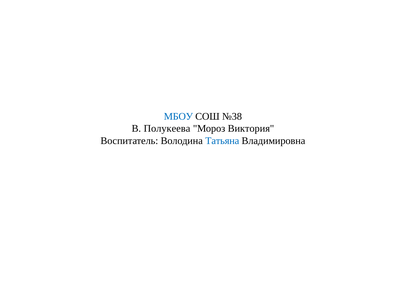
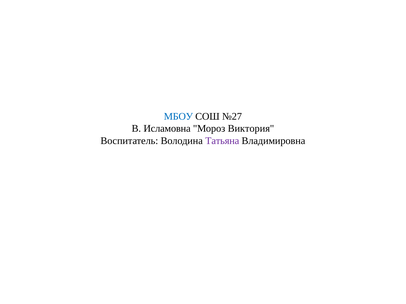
№38: №38 -> №27 (232, 117)
Полукеева: Полукеева -> Исламовна (167, 129)
Татьяна colour: blue -> purple (222, 141)
